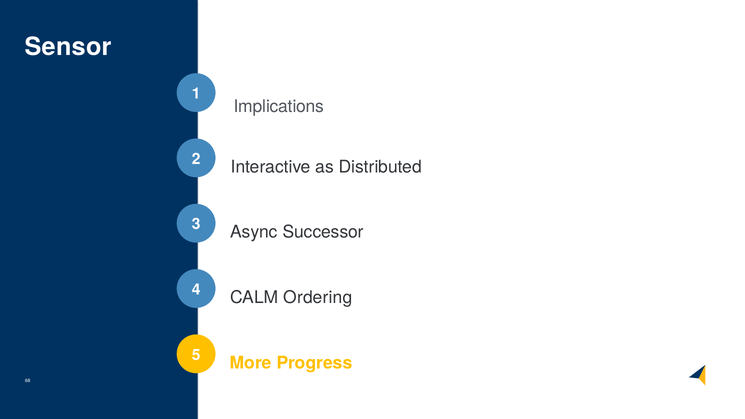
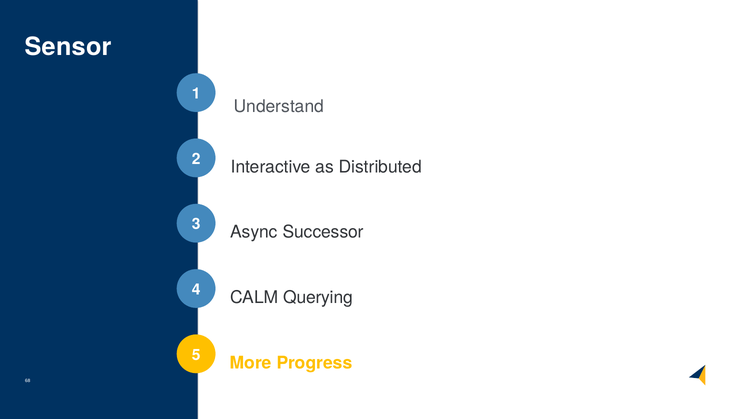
Implications: Implications -> Understand (279, 107)
Ordering: Ordering -> Querying (318, 298)
